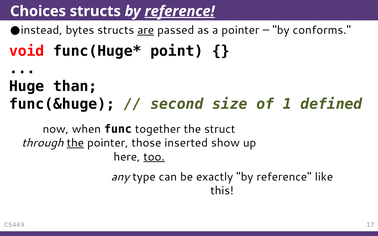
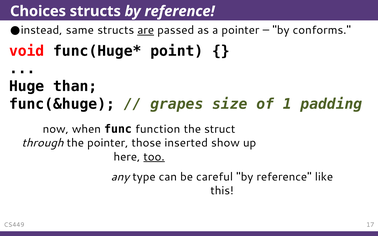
reference underline: present -> none (180, 11)
bytes: bytes -> same (80, 30)
second: second -> grapes (177, 104)
defined: defined -> padding (331, 104)
together: together -> function (158, 129)
the underline: present -> none (75, 143)
exactly: exactly -> careful (215, 177)
